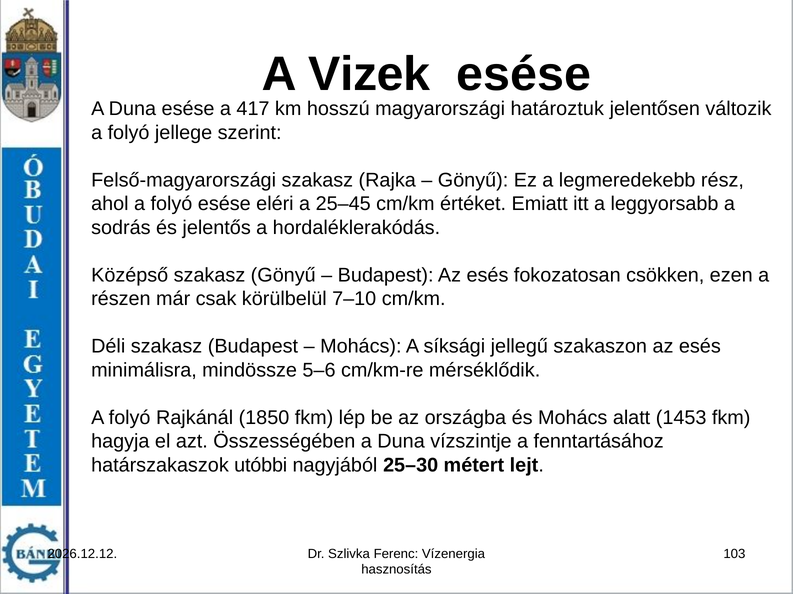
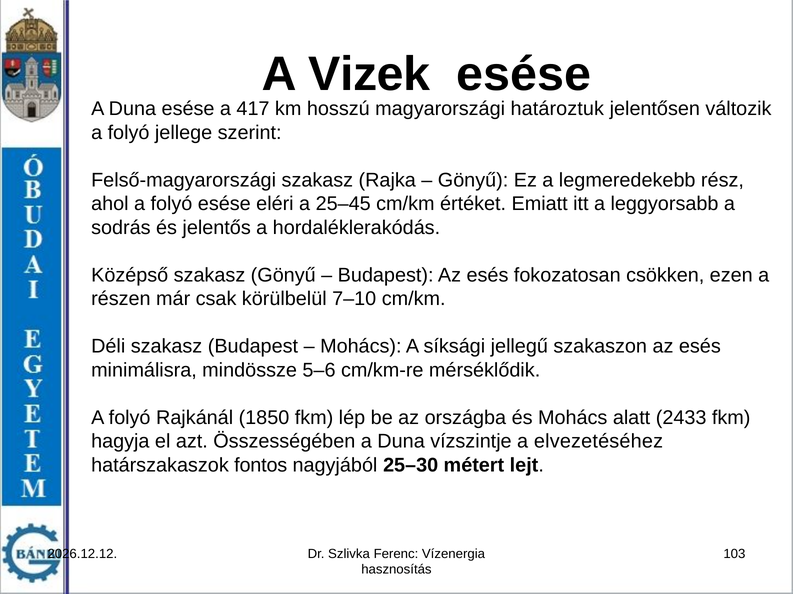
1453: 1453 -> 2433 (681, 418)
fenntartásához: fenntartásához -> elvezetéséhez (599, 442)
utóbbi: utóbbi -> fontos (261, 466)
